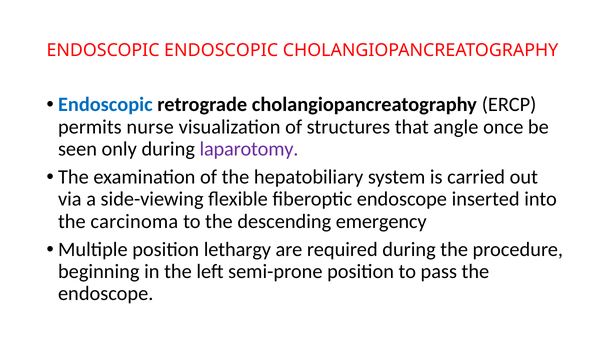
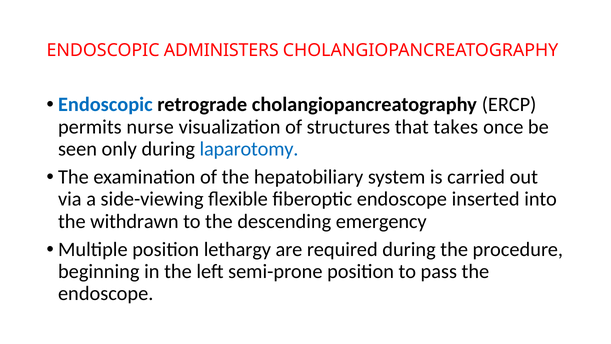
ENDOSCOPIC ENDOSCOPIC: ENDOSCOPIC -> ADMINISTERS (221, 50)
angle: angle -> takes (456, 127)
laparotomy colour: purple -> blue (249, 149)
carcinoma: carcinoma -> withdrawn (134, 221)
